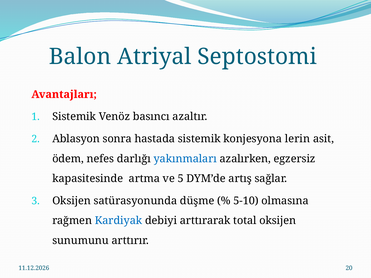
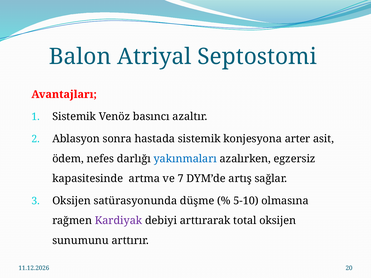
lerin: lerin -> arter (298, 139)
5: 5 -> 7 (181, 179)
Kardiyak colour: blue -> purple (119, 221)
